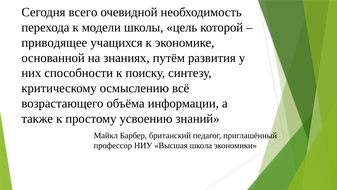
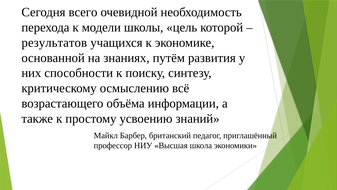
приводящее: приводящее -> результатов (54, 43)
